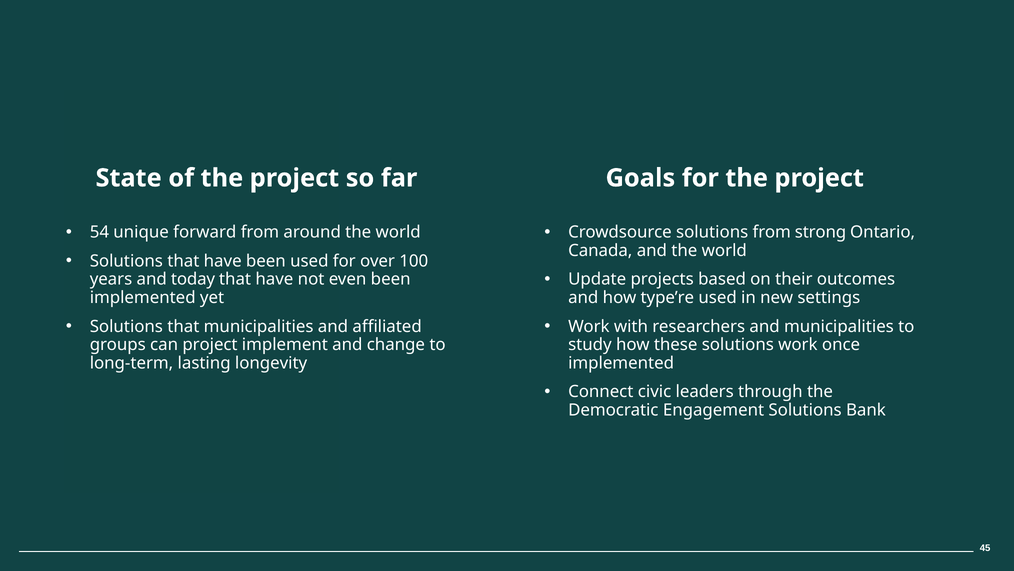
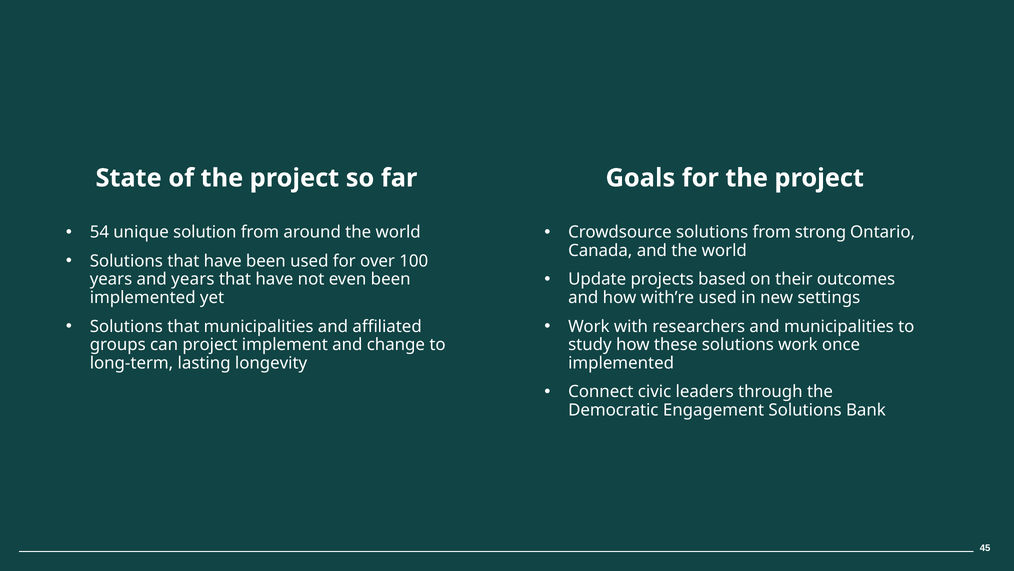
forward: forward -> solution (205, 232)
and today: today -> years (193, 279)
type’re: type’re -> with’re (667, 297)
